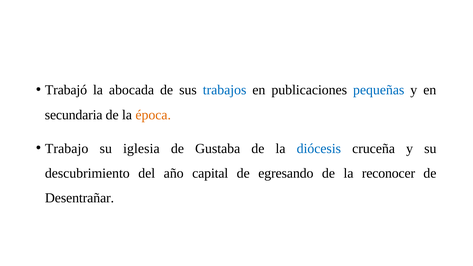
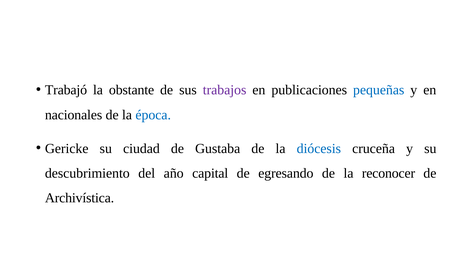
abocada: abocada -> obstante (132, 90)
trabajos colour: blue -> purple (225, 90)
secundaria: secundaria -> nacionales (74, 115)
época colour: orange -> blue (153, 115)
Trabajo: Trabajo -> Gericke (67, 148)
iglesia: iglesia -> ciudad (141, 148)
Desentrañar: Desentrañar -> Archivística (80, 198)
